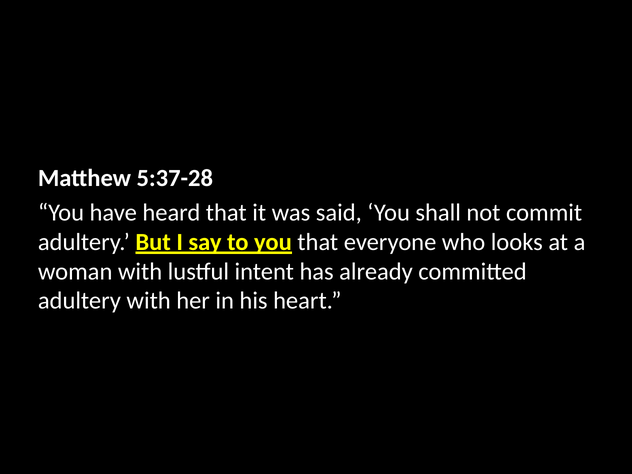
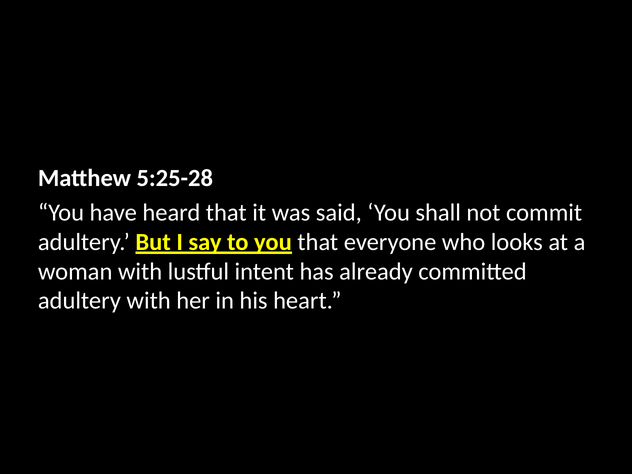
5:37-28: 5:37-28 -> 5:25-28 (175, 178)
